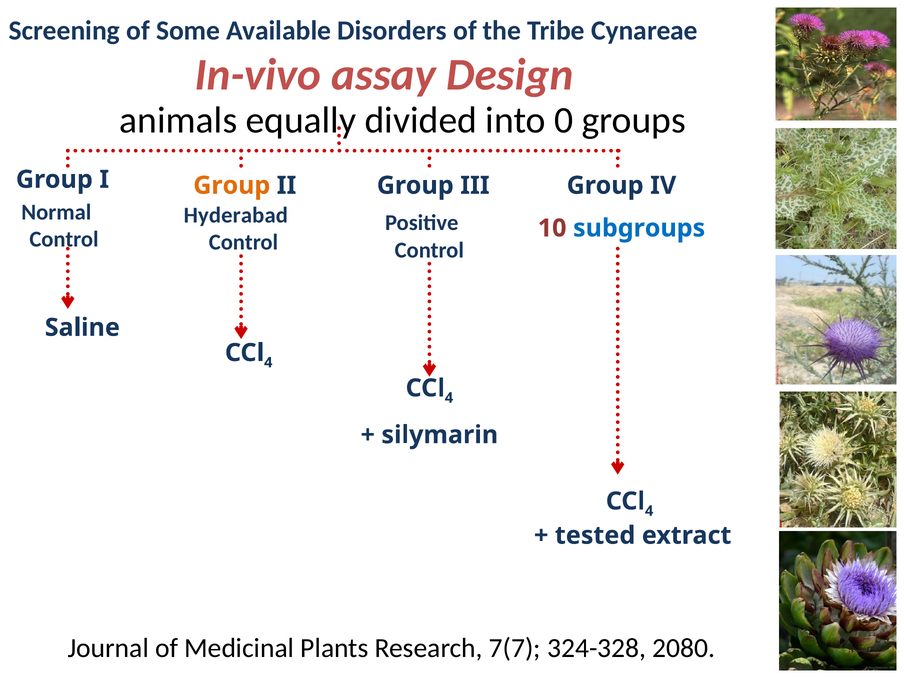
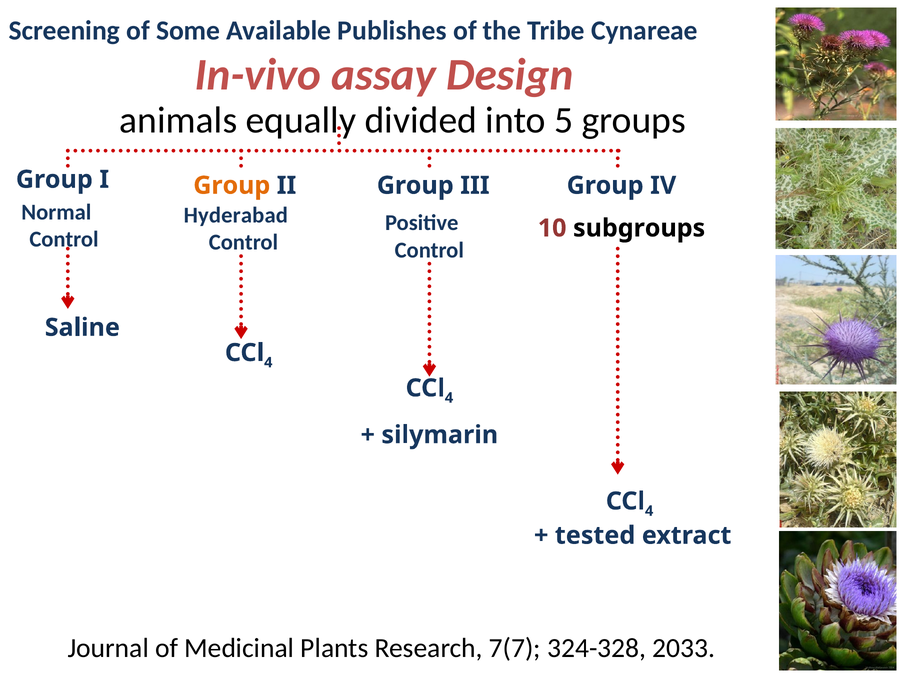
Disorders: Disorders -> Publishes (392, 30)
0: 0 -> 5 (564, 120)
subgroups colour: blue -> black (639, 228)
2080: 2080 -> 2033 (684, 648)
